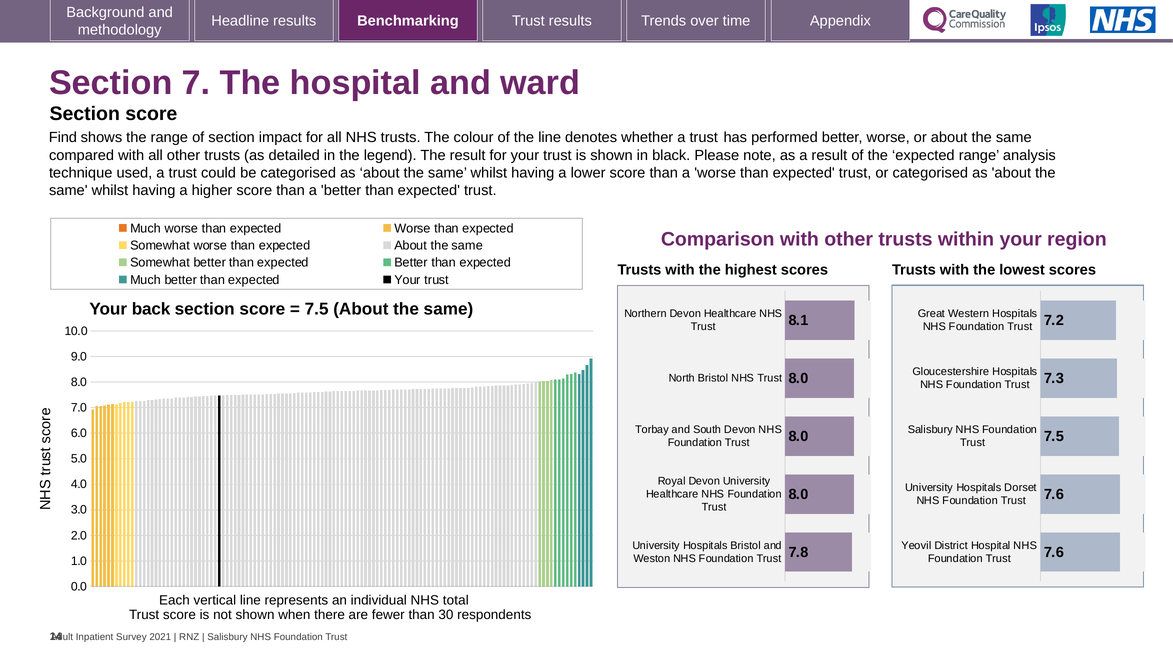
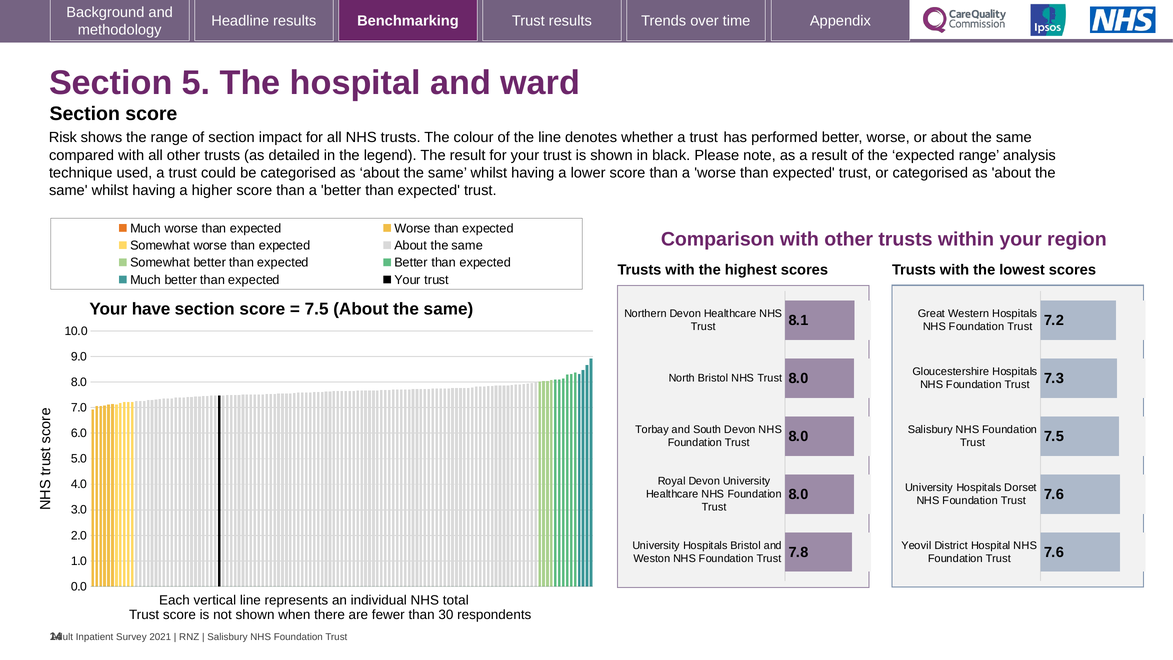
7: 7 -> 5 (196, 83)
Find: Find -> Risk (63, 138)
back: back -> have (151, 309)
